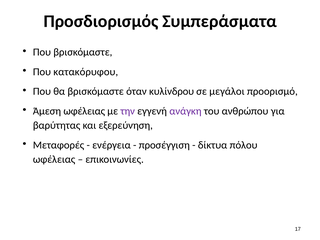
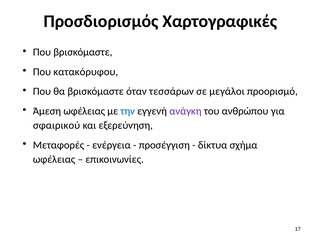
Συμπεράσματα: Συμπεράσματα -> Χαρτογραφικές (220, 21)
κυλίνδρου: κυλίνδρου -> τεσσάρων (171, 91)
την colour: purple -> blue (128, 111)
βαρύτητας: βαρύτητας -> σφαιρικού (57, 125)
πόλου: πόλου -> σχήμα (244, 145)
